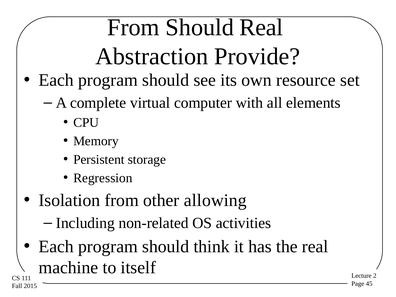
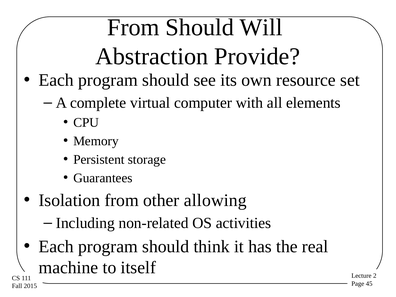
Should Real: Real -> Will (261, 27)
Regression: Regression -> Guarantees (103, 178)
